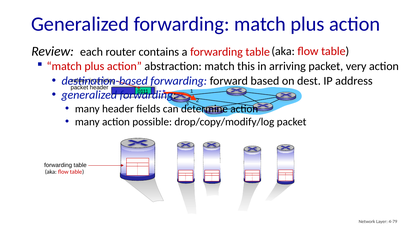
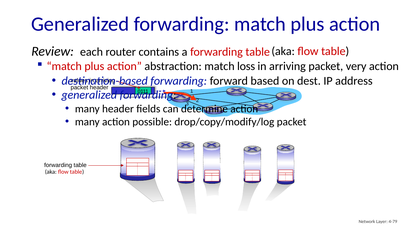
this: this -> loss (246, 67)
